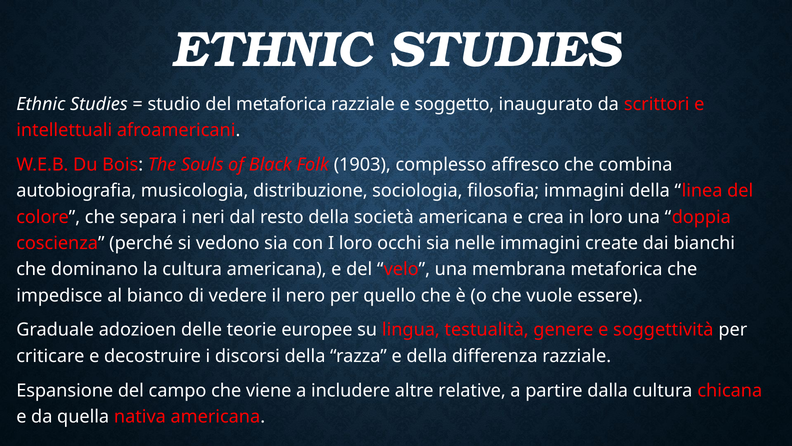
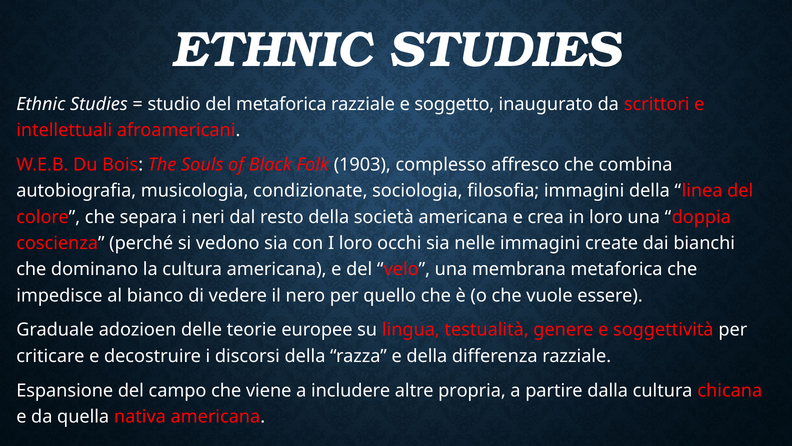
distribuzione: distribuzione -> condizionate (310, 191)
relative: relative -> propria (472, 390)
